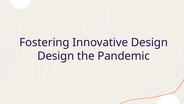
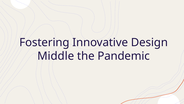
Design: Design -> Middle (56, 56)
